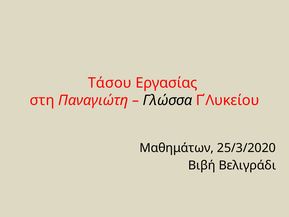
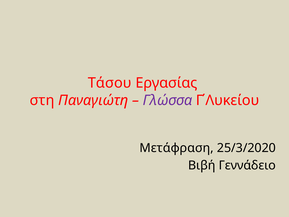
Γλώσσα colour: black -> purple (167, 100)
Μαθημάτων: Μαθημάτων -> Μετάφραση (177, 148)
Βελιγράδι: Βελιγράδι -> Γεννάδειο (247, 165)
